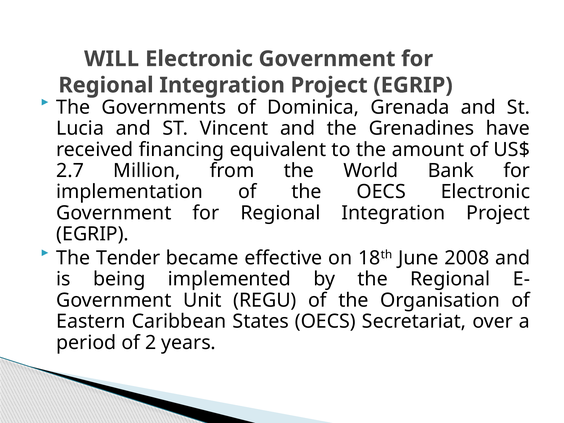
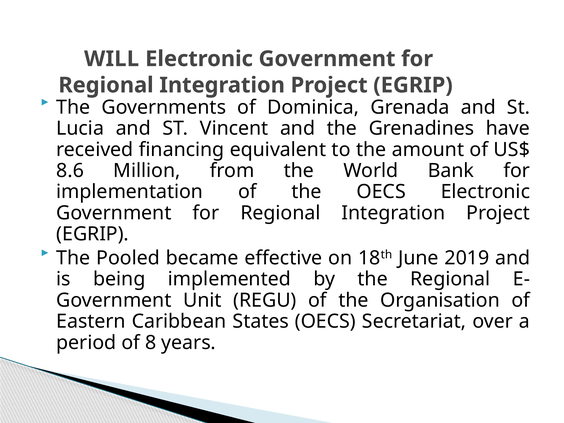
2.7: 2.7 -> 8.6 (70, 171)
Tender: Tender -> Pooled (128, 258)
2008: 2008 -> 2019 (467, 258)
2: 2 -> 8 (151, 343)
